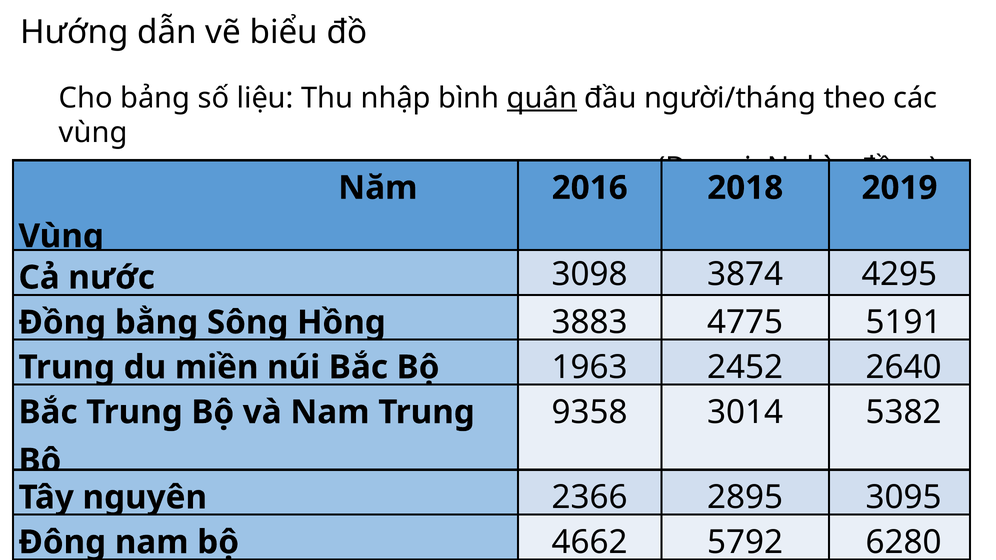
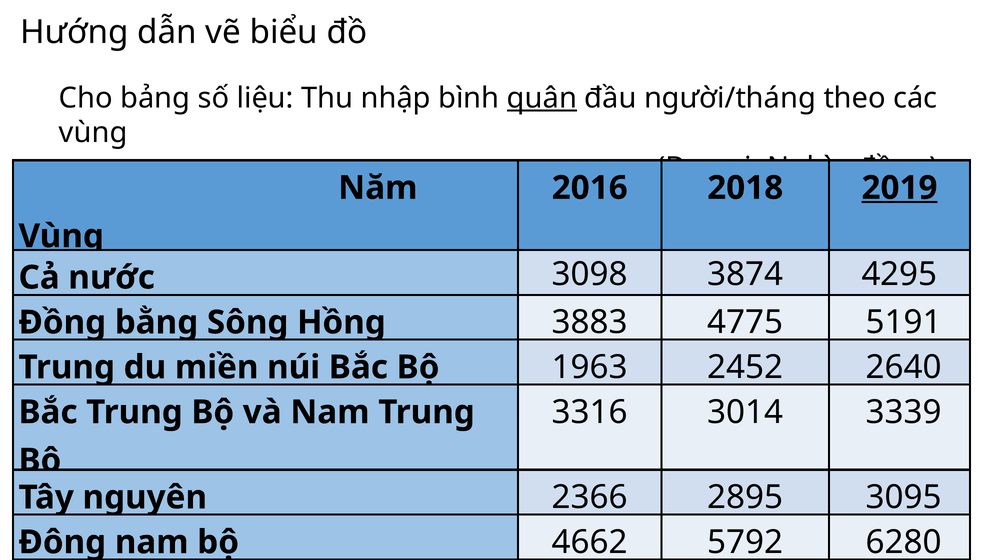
2019 underline: none -> present (899, 188)
9358: 9358 -> 3316 (590, 412)
5382: 5382 -> 3339 (904, 412)
